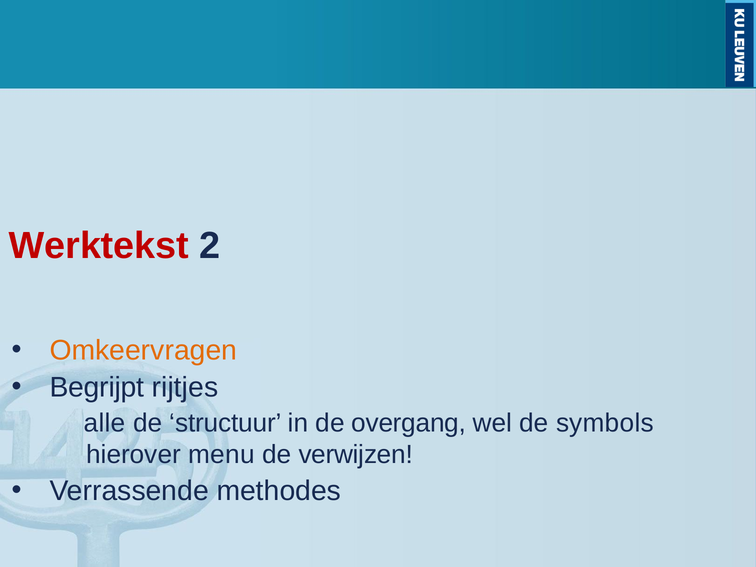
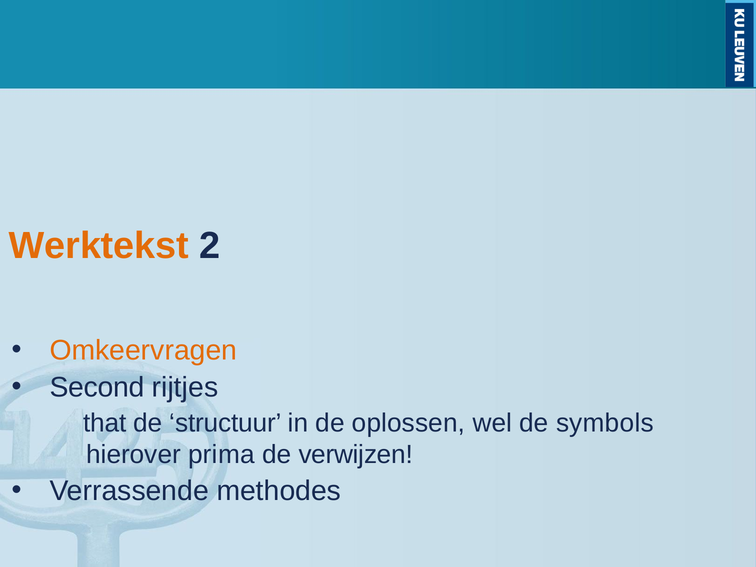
Werktekst colour: red -> orange (99, 246)
Begrijpt: Begrijpt -> Second (97, 387)
alle: alle -> that (105, 423)
overgang: overgang -> oplossen (409, 423)
menu: menu -> prima (221, 455)
